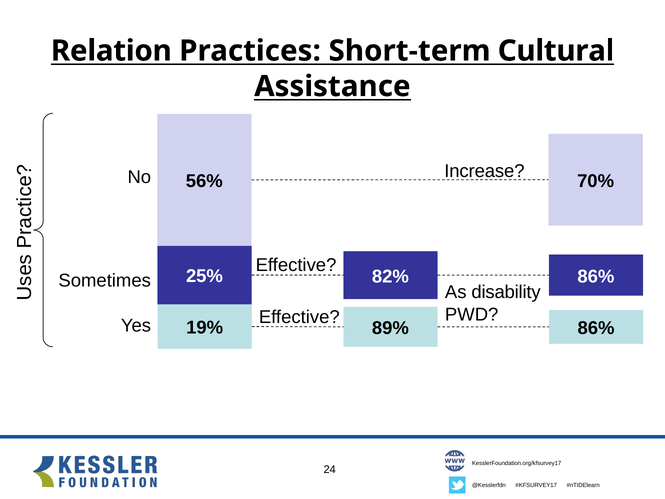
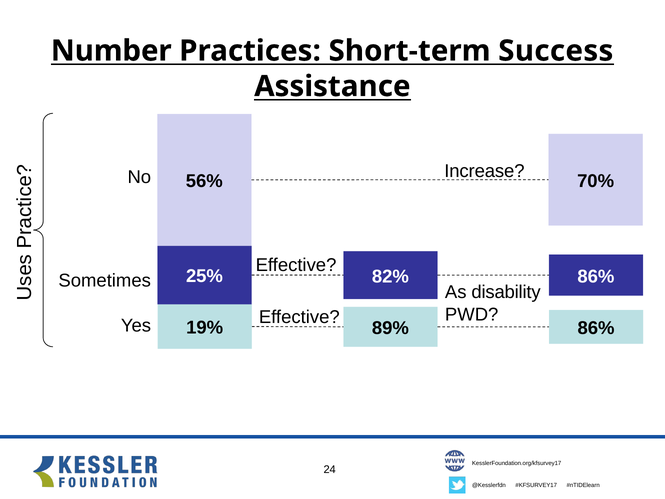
Relation: Relation -> Number (111, 51)
Cultural: Cultural -> Success (556, 51)
